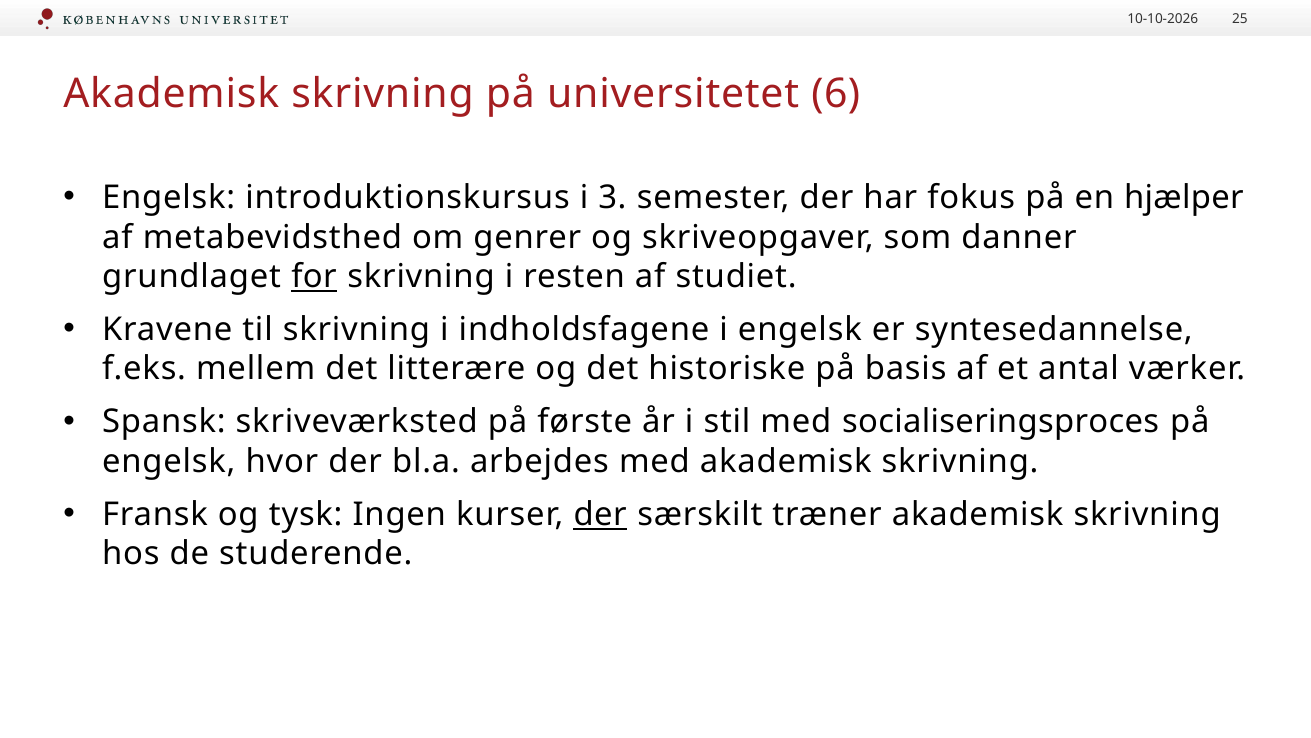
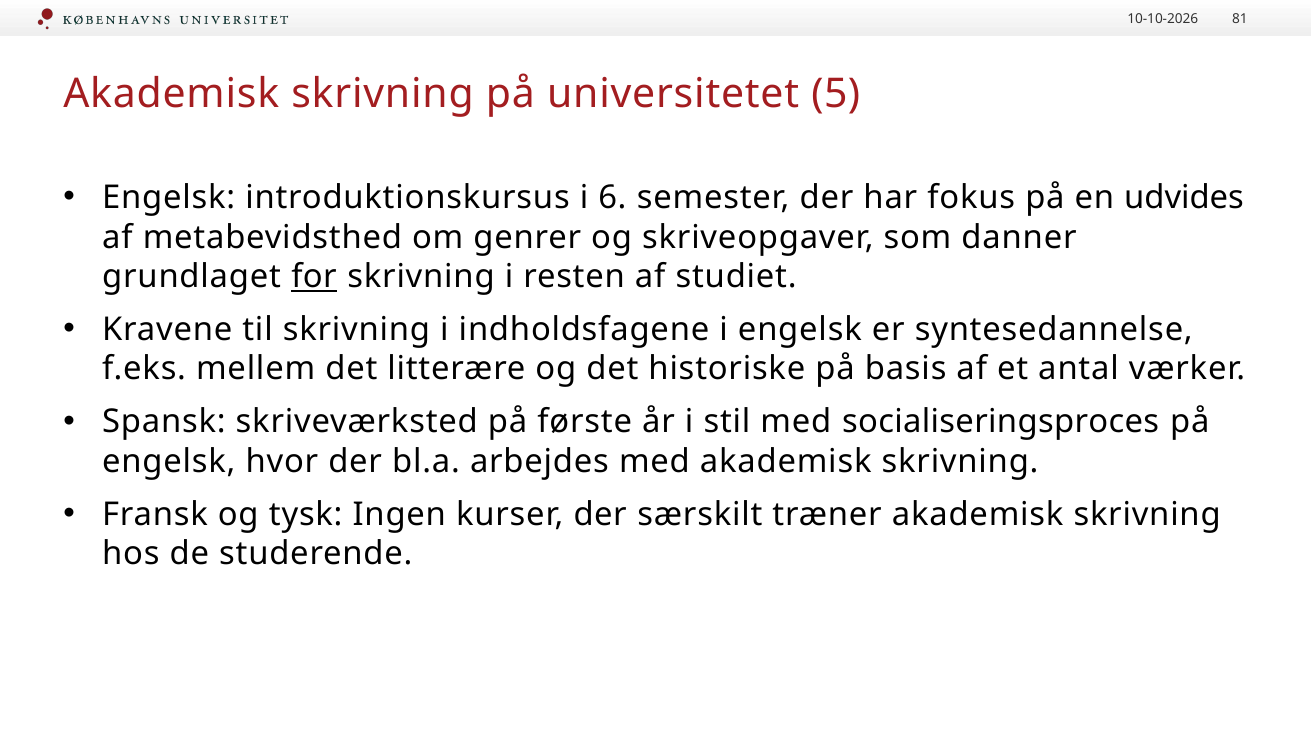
25: 25 -> 81 (1240, 19)
6: 6 -> 5 (836, 94)
3: 3 -> 6 (612, 198)
hjælper: hjælper -> udvides (1184, 198)
der underline: present -> none (600, 514)
